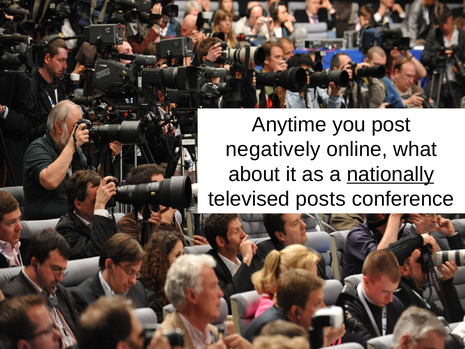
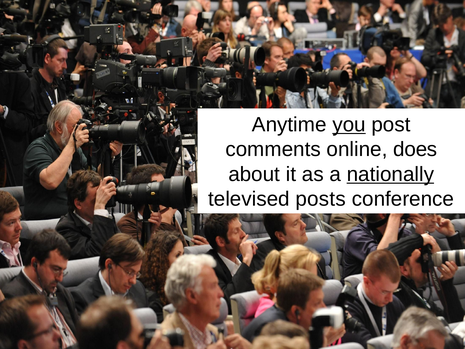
you underline: none -> present (349, 125)
negatively: negatively -> comments (273, 149)
what: what -> does (415, 149)
